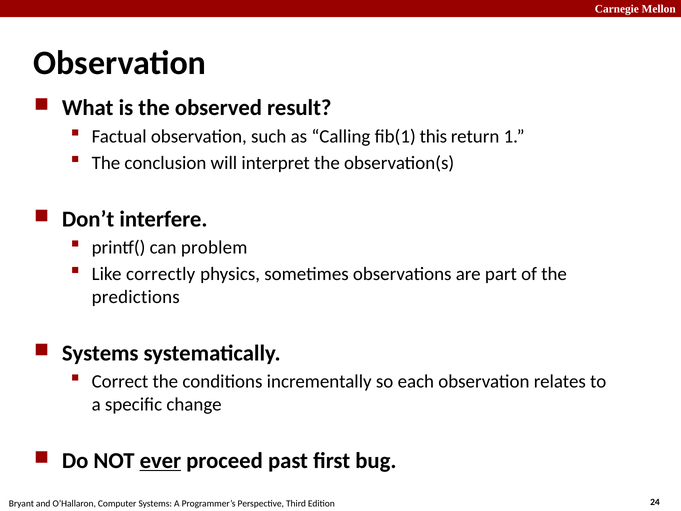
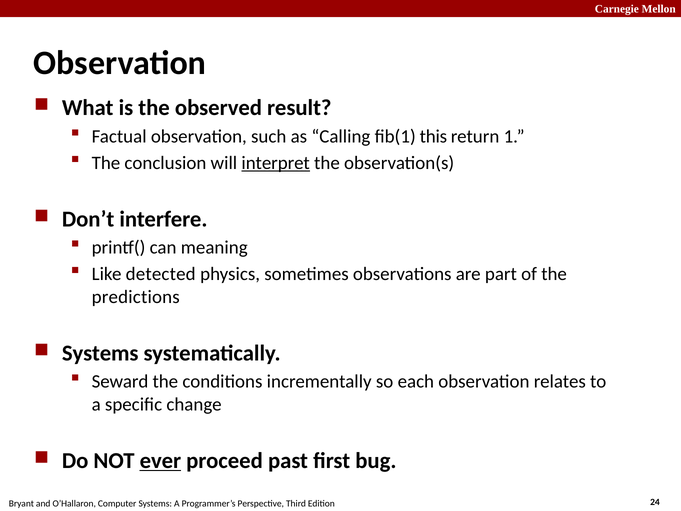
interpret underline: none -> present (276, 163)
problem: problem -> meaning (214, 248)
correctly: correctly -> detected (161, 274)
Correct: Correct -> Seward (120, 381)
